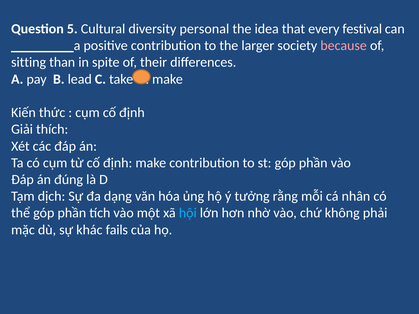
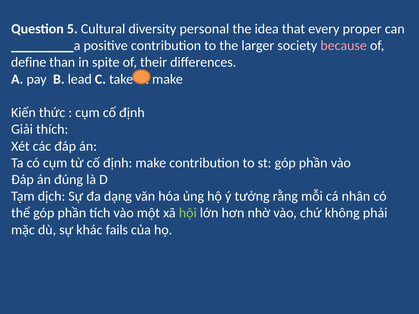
festival: festival -> proper (362, 29)
sitting: sitting -> define (29, 62)
hội colour: light blue -> light green (188, 213)
